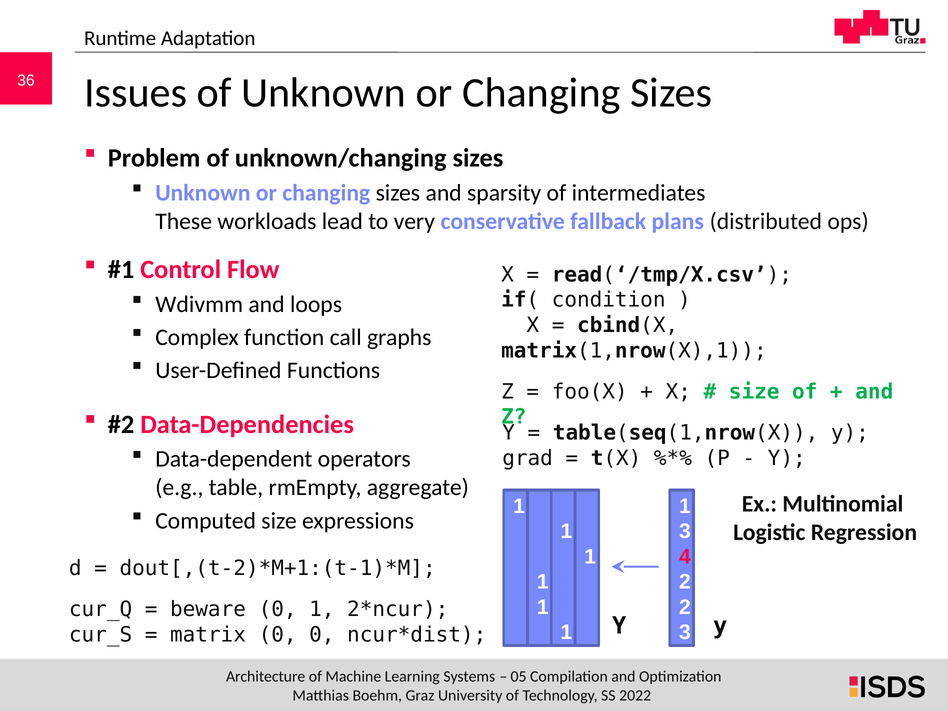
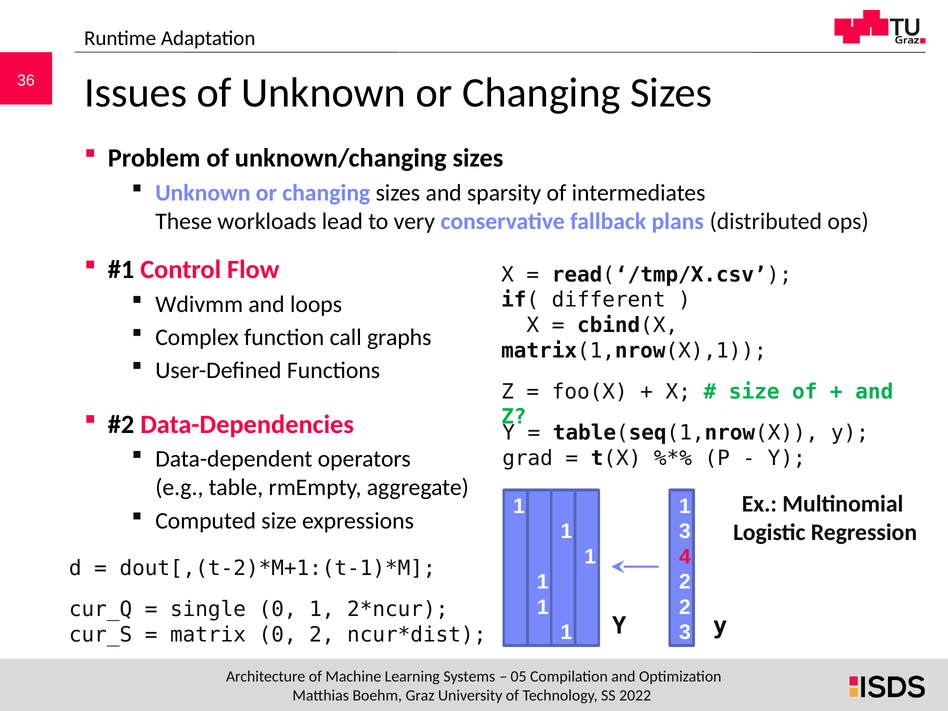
condition: condition -> different (609, 300)
beware: beware -> single (208, 610)
0 0: 0 -> 2 (322, 635)
